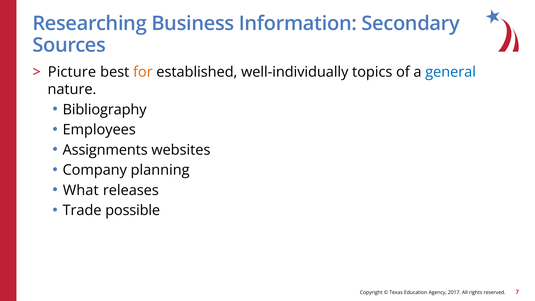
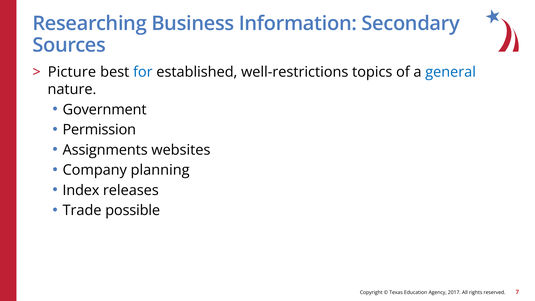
for colour: orange -> blue (143, 72)
well-individually: well-individually -> well-restrictions (295, 72)
Bibliography: Bibliography -> Government (105, 110)
Employees: Employees -> Permission (99, 130)
What: What -> Index (81, 190)
